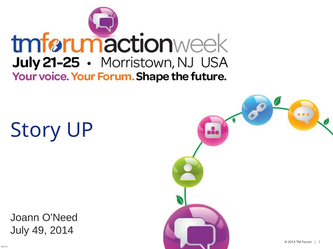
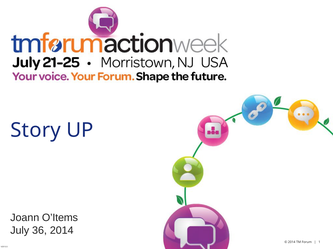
O’Need: O’Need -> O’Items (60, 218)
49: 49 -> 36 (40, 231)
